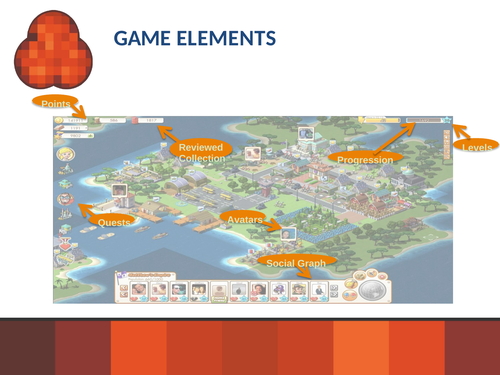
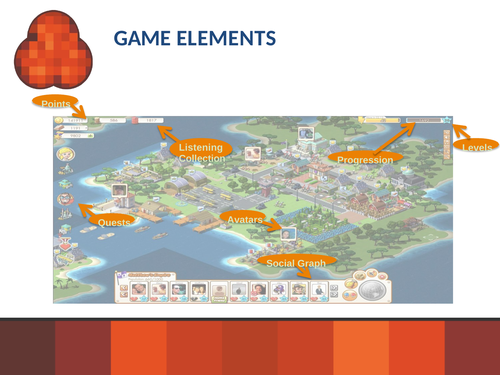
Reviewed: Reviewed -> Listening (201, 147)
